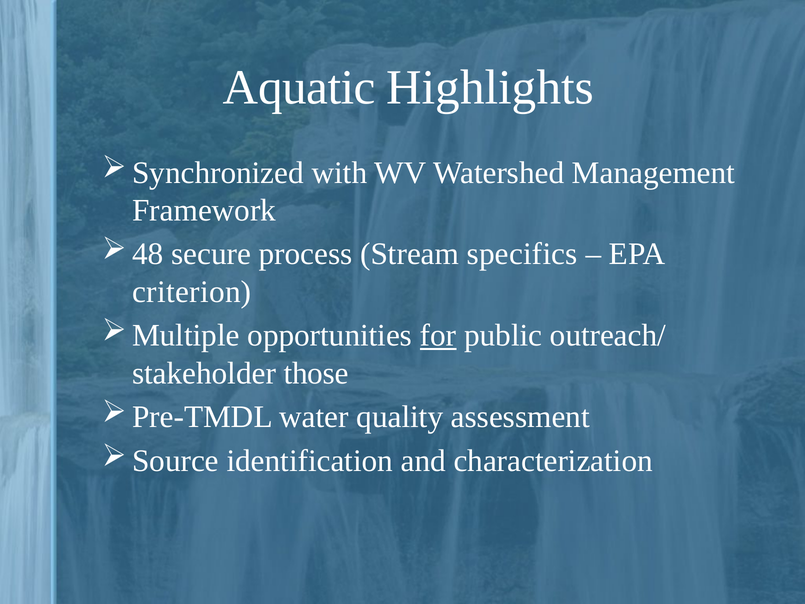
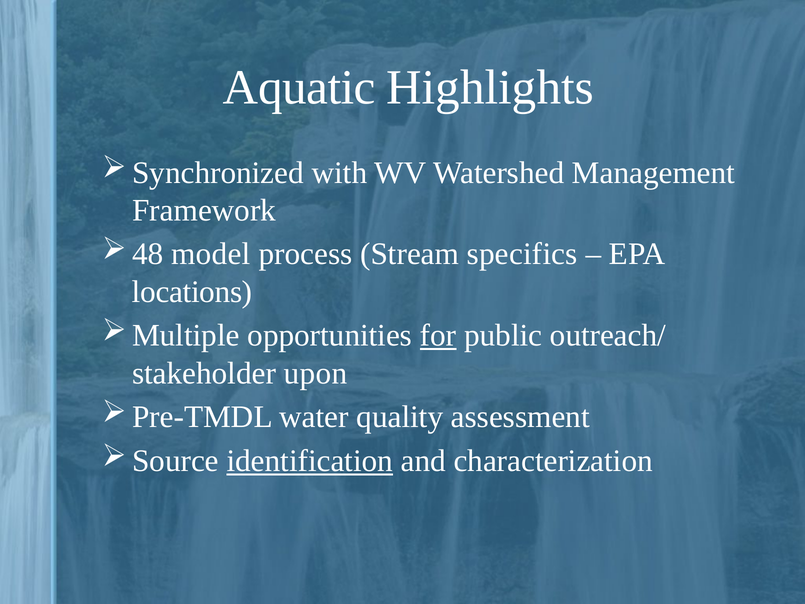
secure: secure -> model (211, 254)
criterion: criterion -> locations (192, 292)
those: those -> upon (316, 373)
identification underline: none -> present (310, 461)
